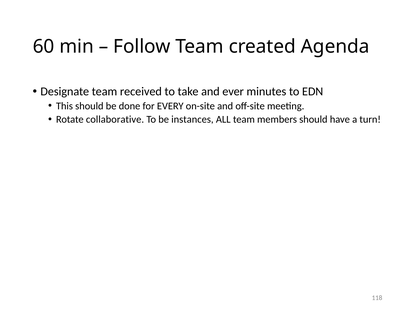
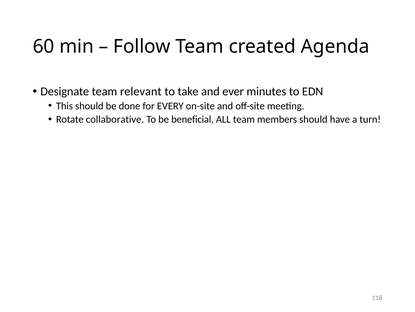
received: received -> relevant (141, 91)
instances: instances -> beneficial (193, 119)
